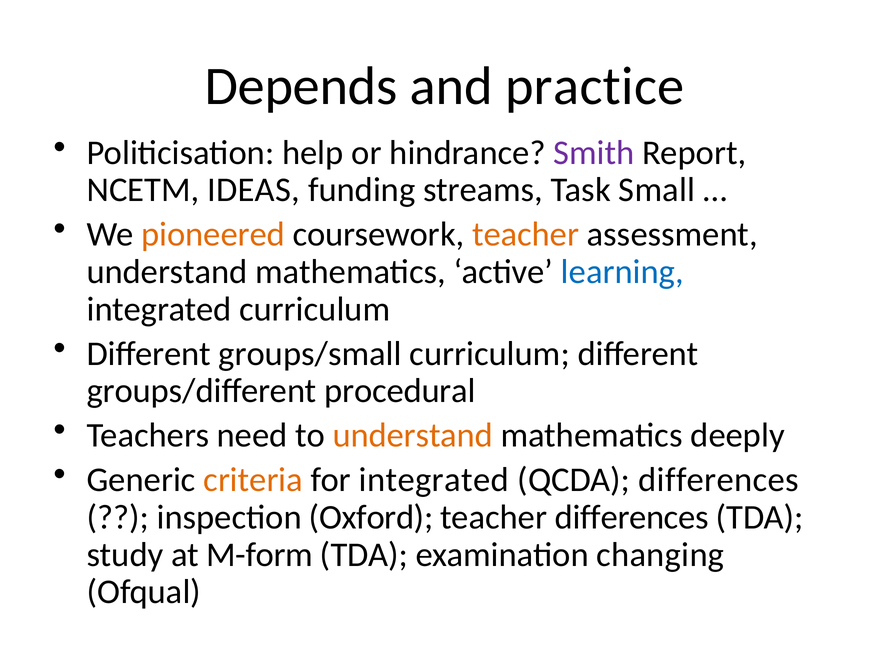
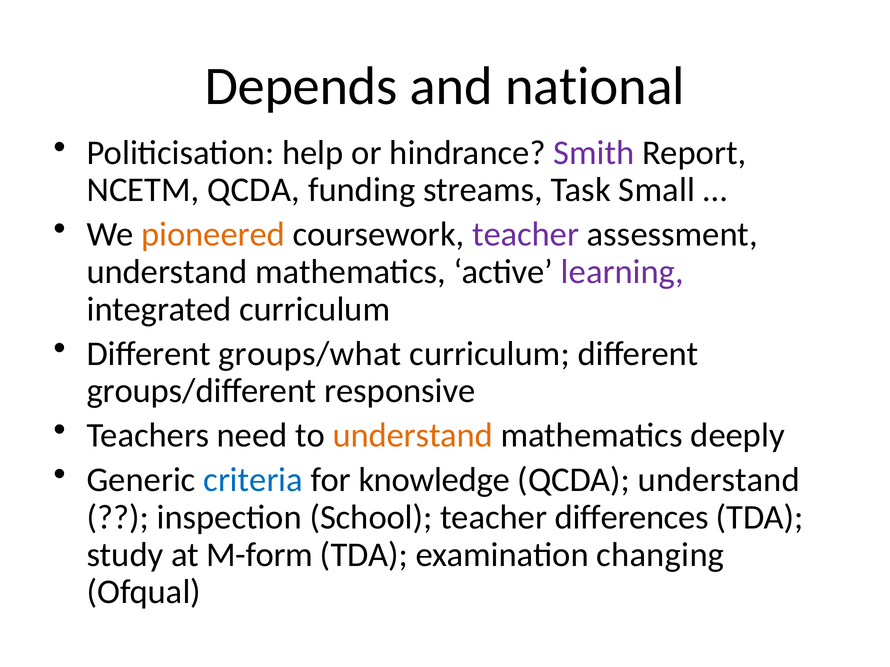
practice: practice -> national (595, 86)
NCETM IDEAS: IDEAS -> QCDA (254, 190)
teacher colour: orange -> purple (526, 235)
learning colour: blue -> purple (622, 272)
groups/small: groups/small -> groups/what (310, 354)
procedural: procedural -> responsive (400, 391)
criteria colour: orange -> blue (253, 480)
for integrated: integrated -> knowledge (434, 480)
QCDA differences: differences -> understand (719, 480)
Oxford: Oxford -> School (371, 518)
